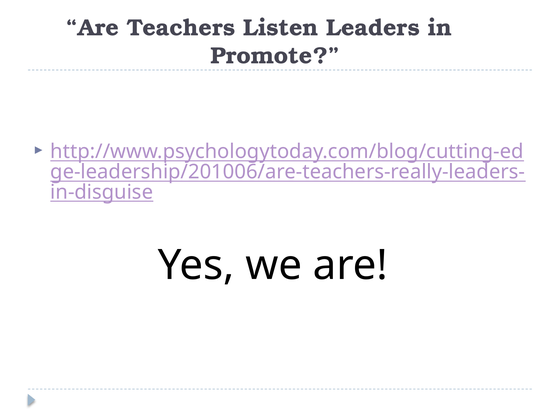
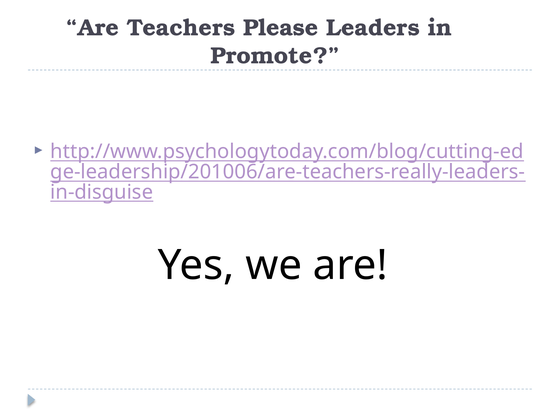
Listen: Listen -> Please (281, 28)
